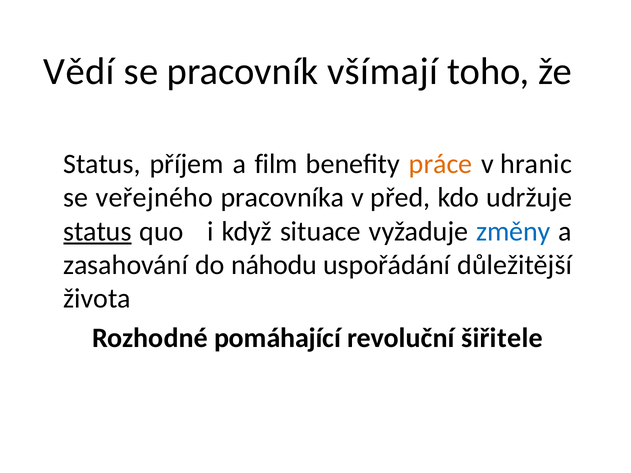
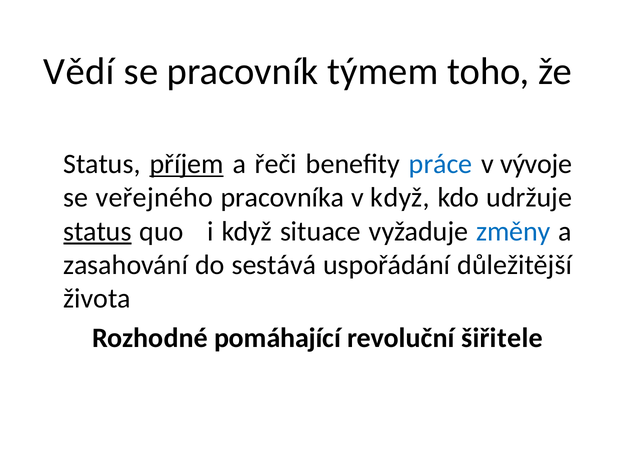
všímají: všímají -> týmem (383, 71)
příjem underline: none -> present (187, 164)
film: film -> řeči (276, 164)
práce colour: orange -> blue (441, 164)
hranic: hranic -> vývoje (536, 164)
v před: před -> když (400, 198)
náhodu: náhodu -> sestává (274, 265)
